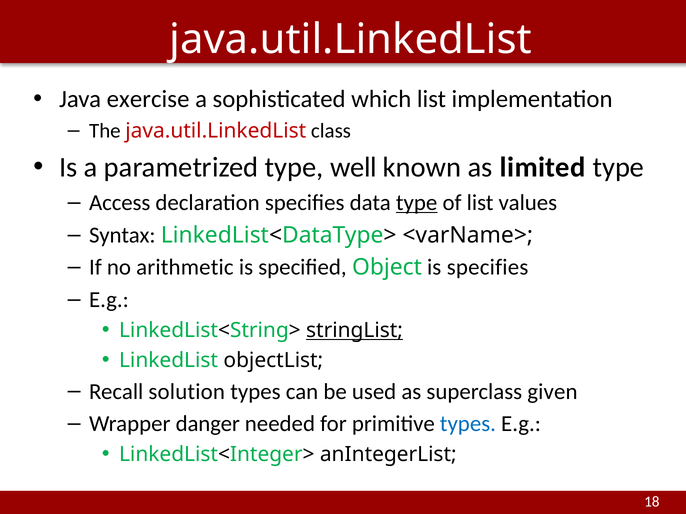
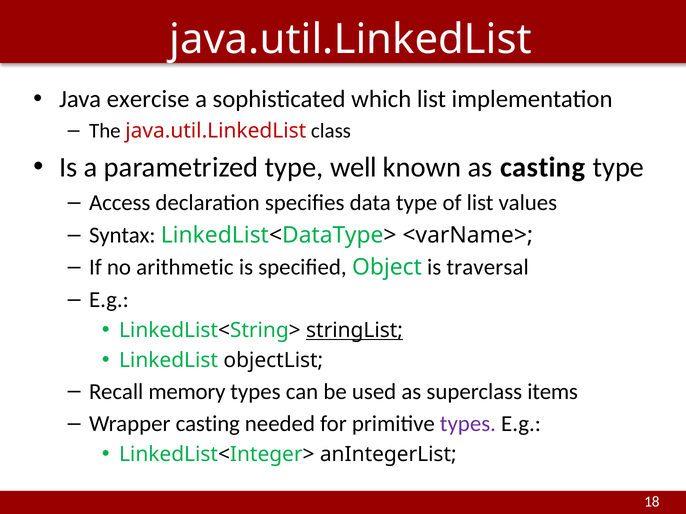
as limited: limited -> casting (543, 167)
type underline: present -> none (417, 203)
is specifies: specifies -> traversal (488, 268)
solution: solution -> memory (187, 392)
given: given -> items (553, 392)
Wrapper danger: danger -> casting (208, 424)
types colour: blue -> purple (468, 424)
